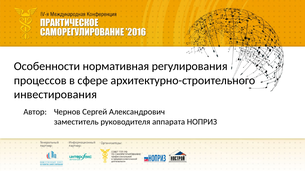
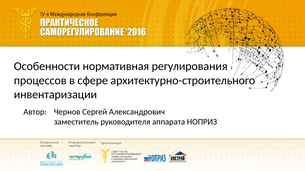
инвестирования: инвестирования -> инвентаризации (55, 95)
